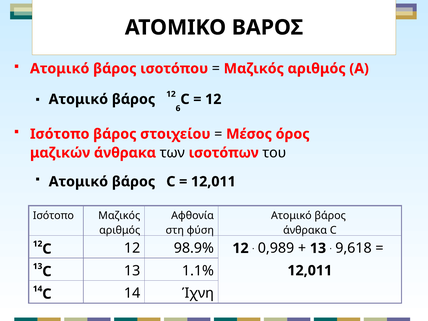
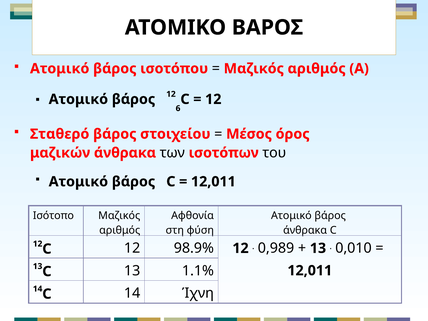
Ισότοπο: Ισότοπο -> Σταθερό (60, 134)
9,618: 9,618 -> 0,010 (353, 248)
